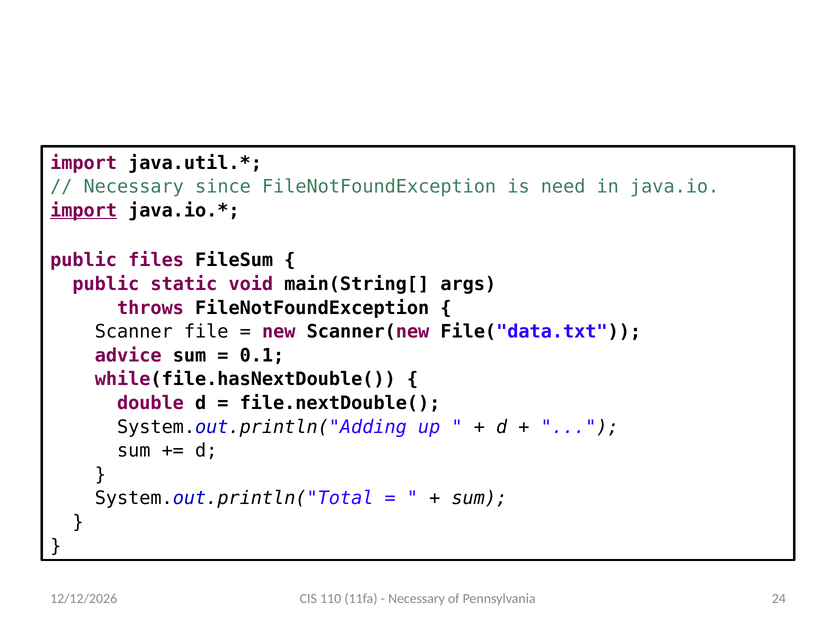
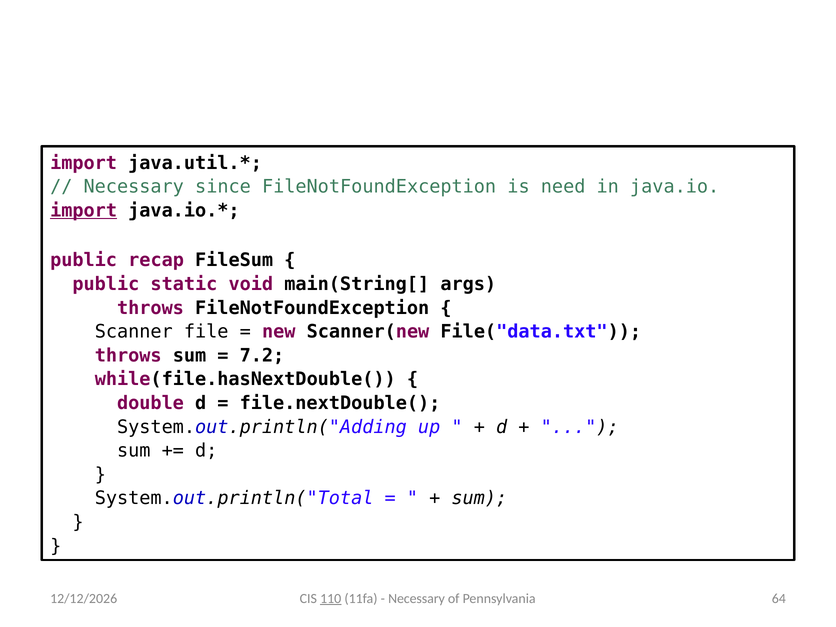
files: files -> recap (156, 260)
advice: advice -> throws (128, 356)
0.1: 0.1 -> 7.2 (262, 356)
110 underline: none -> present (331, 599)
24: 24 -> 64 (779, 599)
